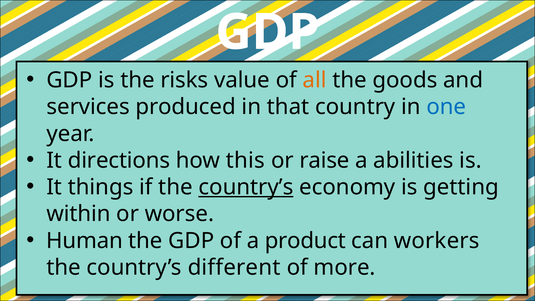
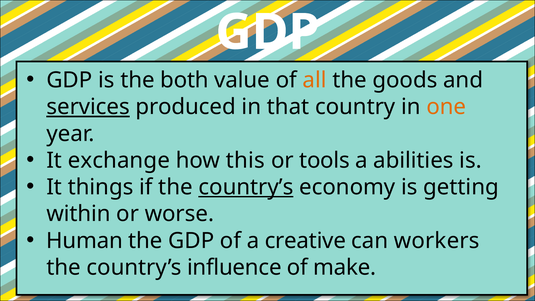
risks: risks -> both (184, 80)
services underline: none -> present (88, 107)
one colour: blue -> orange (446, 107)
directions: directions -> exchange (119, 160)
raise: raise -> tools (324, 160)
product: product -> creative (305, 241)
different: different -> influence (234, 267)
more: more -> make (345, 267)
